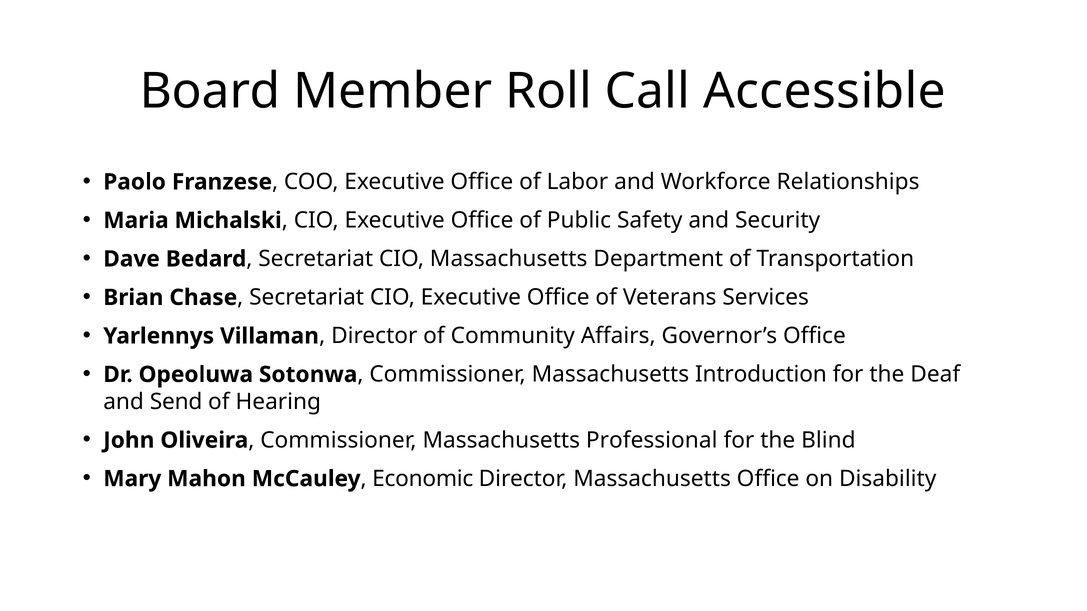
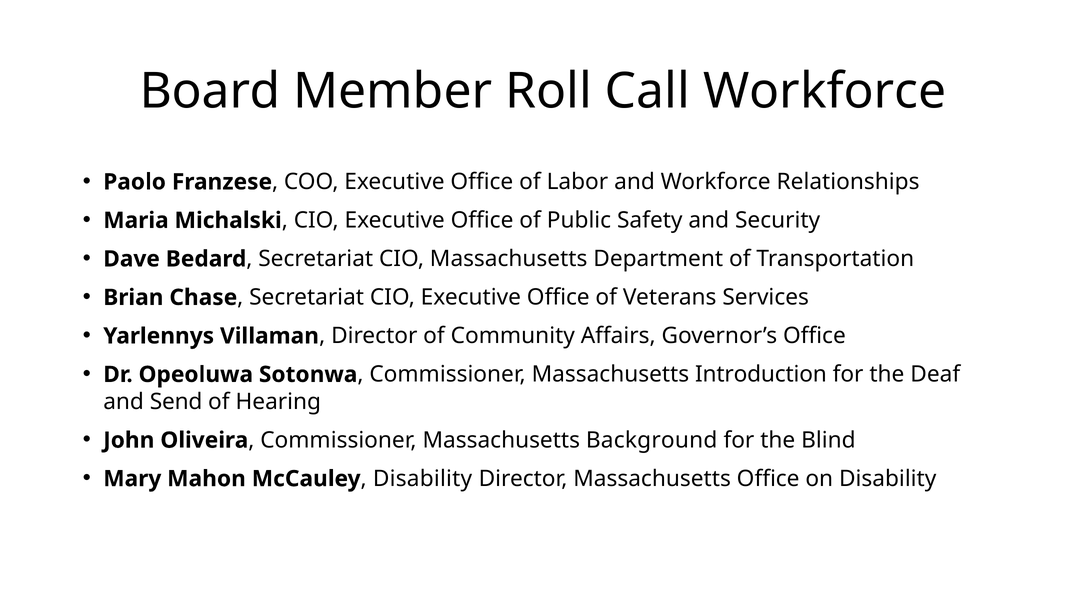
Call Accessible: Accessible -> Workforce (825, 91)
Professional: Professional -> Background (652, 441)
Economic: Economic -> Disability (423, 479)
